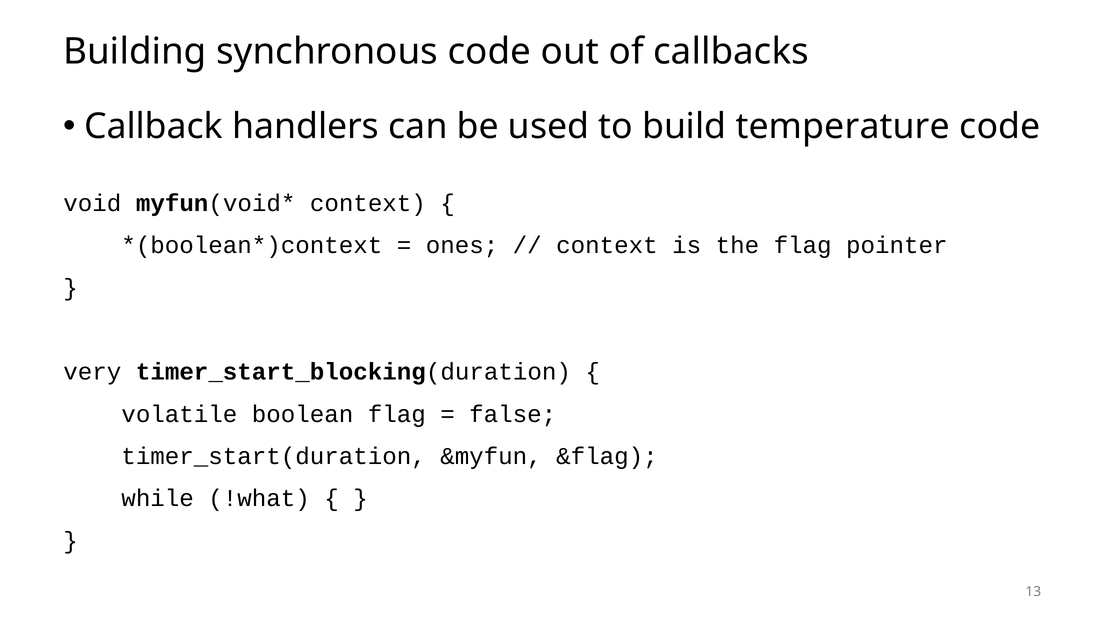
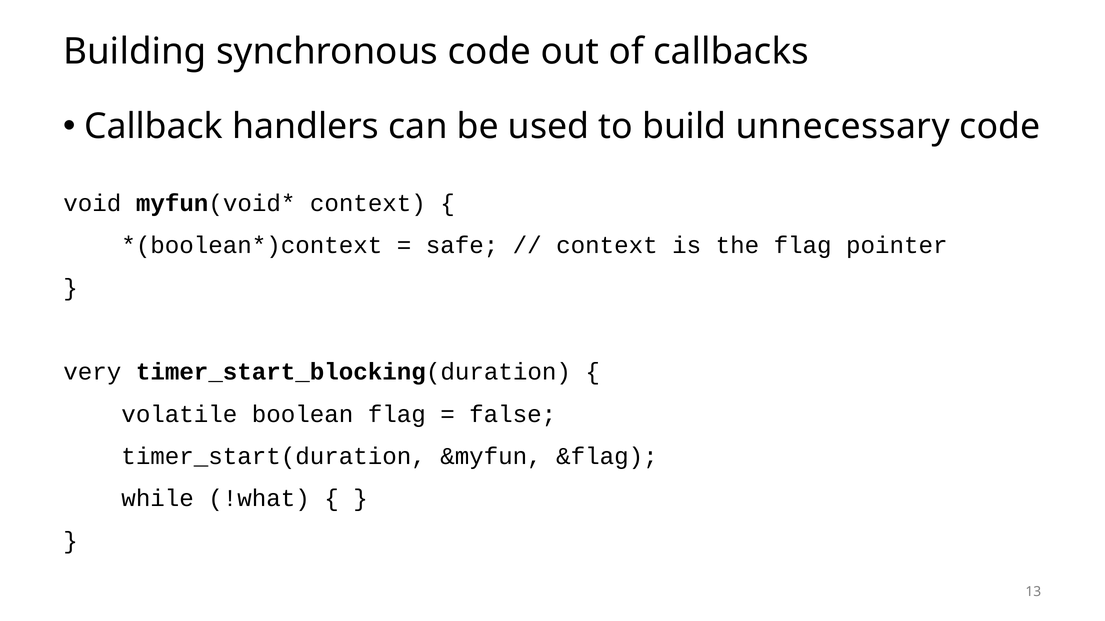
temperature: temperature -> unnecessary (843, 127)
ones: ones -> safe (462, 246)
